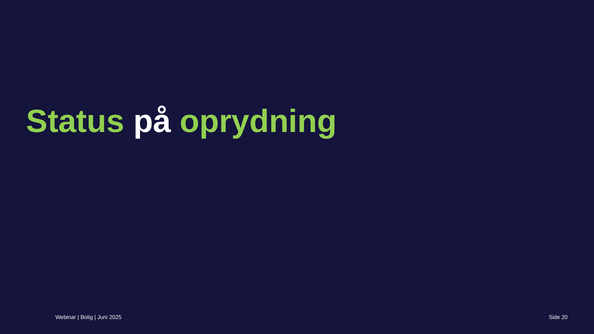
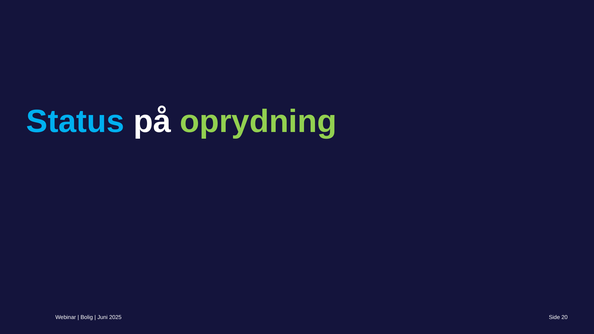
Status colour: light green -> light blue (75, 122)
